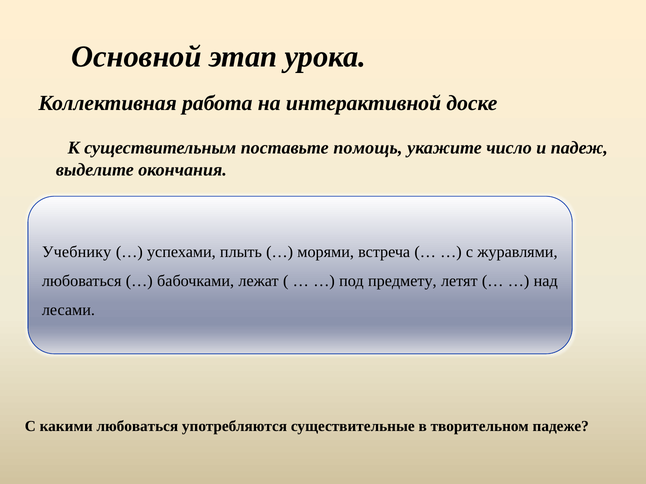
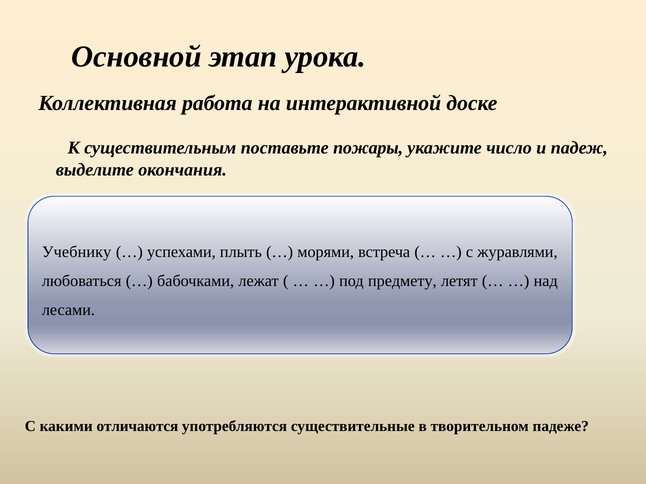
помощь: помощь -> пожары (368, 148)
какими любоваться: любоваться -> отличаются (137, 427)
